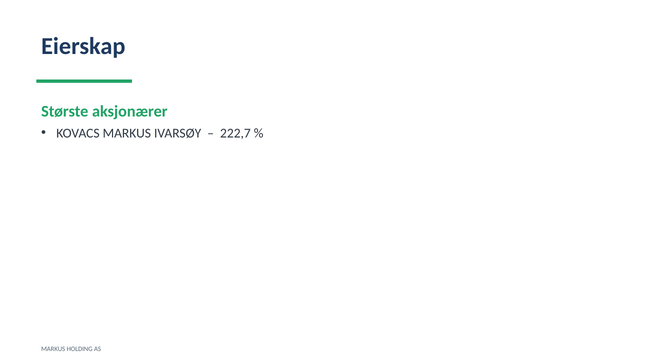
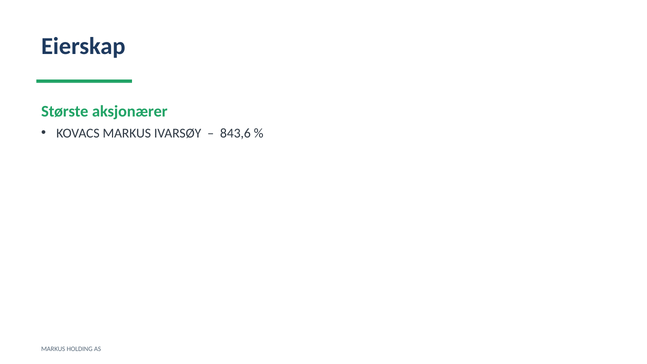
222,7: 222,7 -> 843,6 (235, 133)
